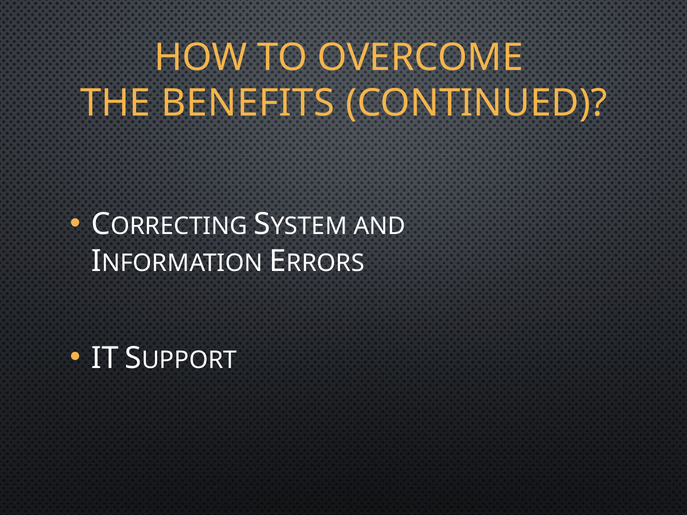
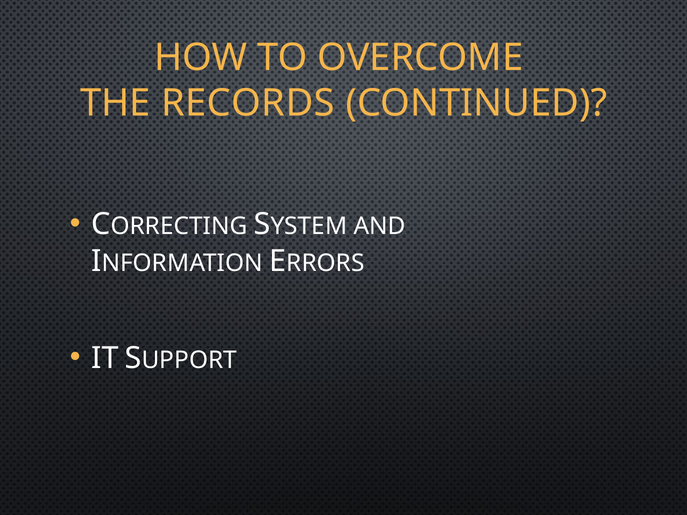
BENEFITS: BENEFITS -> RECORDS (248, 103)
